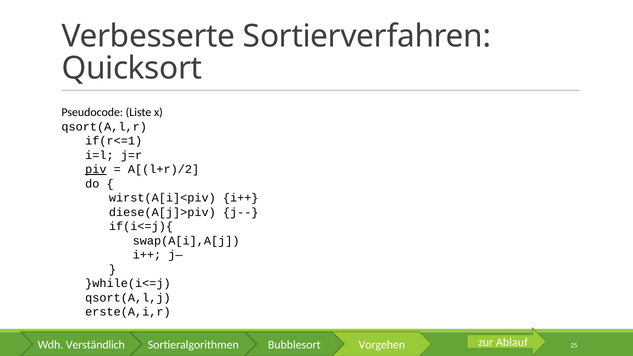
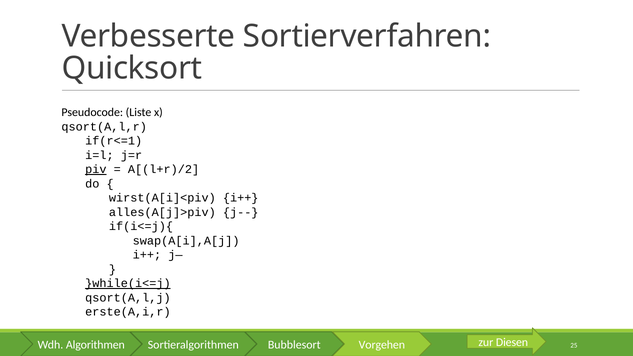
diese(A[j]>piv: diese(A[j]>piv -> alles(A[j]>piv (162, 212)
}while(i<=j underline: none -> present (128, 283)
Ablauf: Ablauf -> Diesen (512, 342)
Verständlich: Verständlich -> Algorithmen (95, 345)
